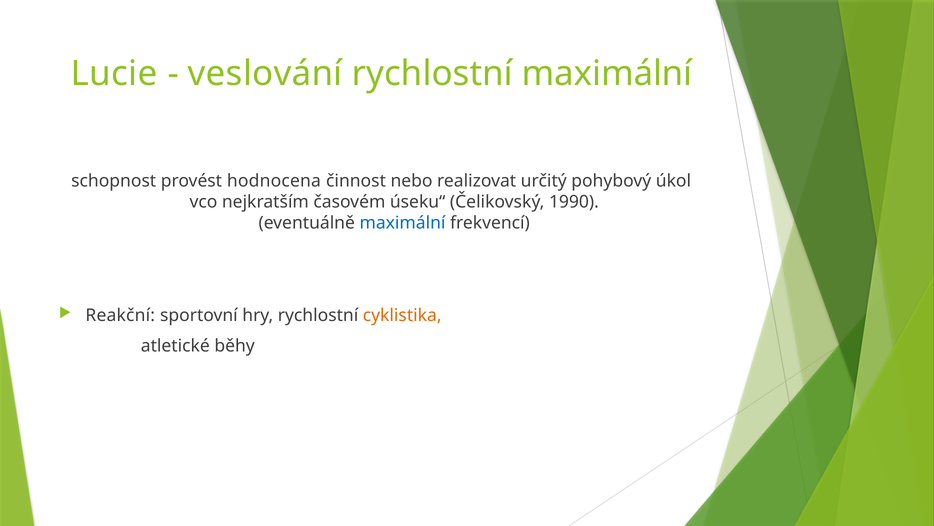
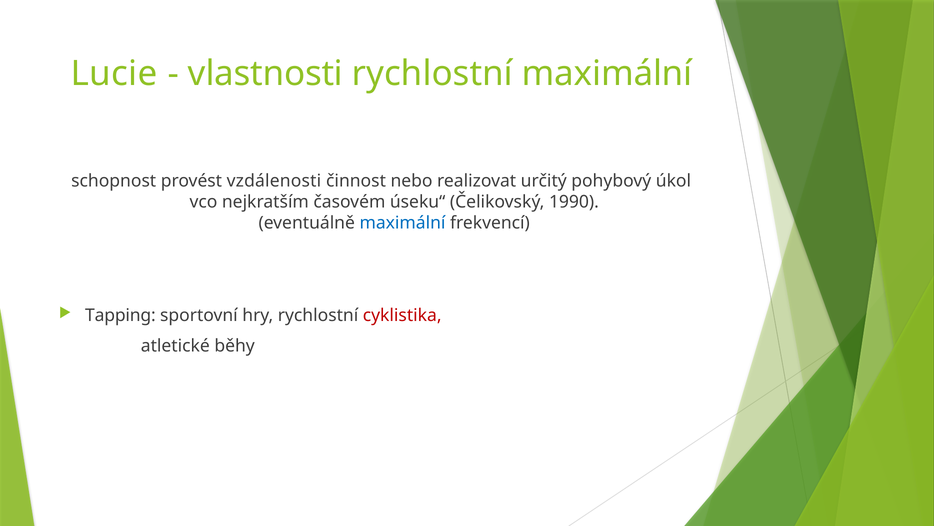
veslování: veslování -> vlastnosti (265, 74)
hodnocena: hodnocena -> vzdálenosti (274, 181)
Reakční: Reakční -> Tapping (120, 315)
cyklistika colour: orange -> red (402, 315)
